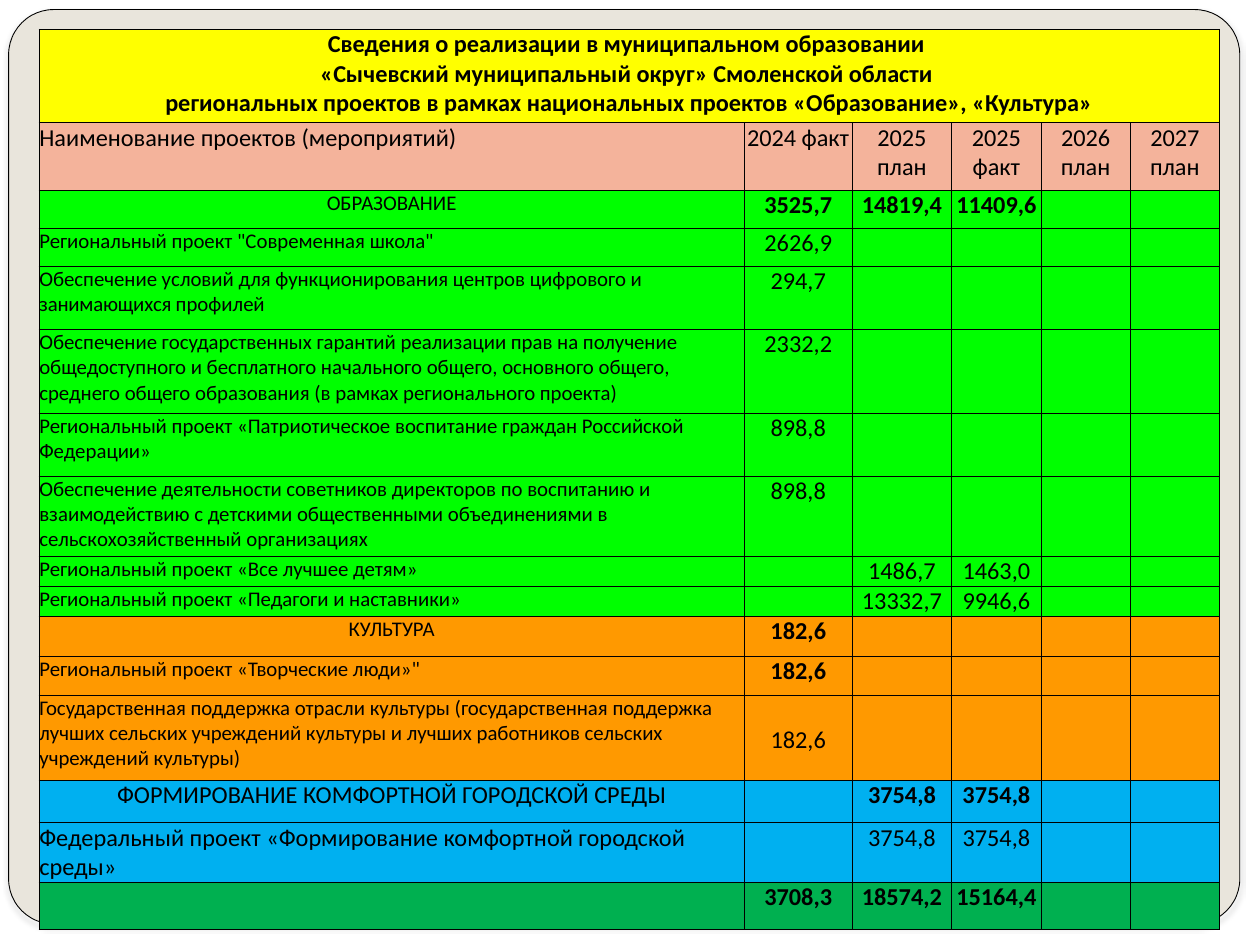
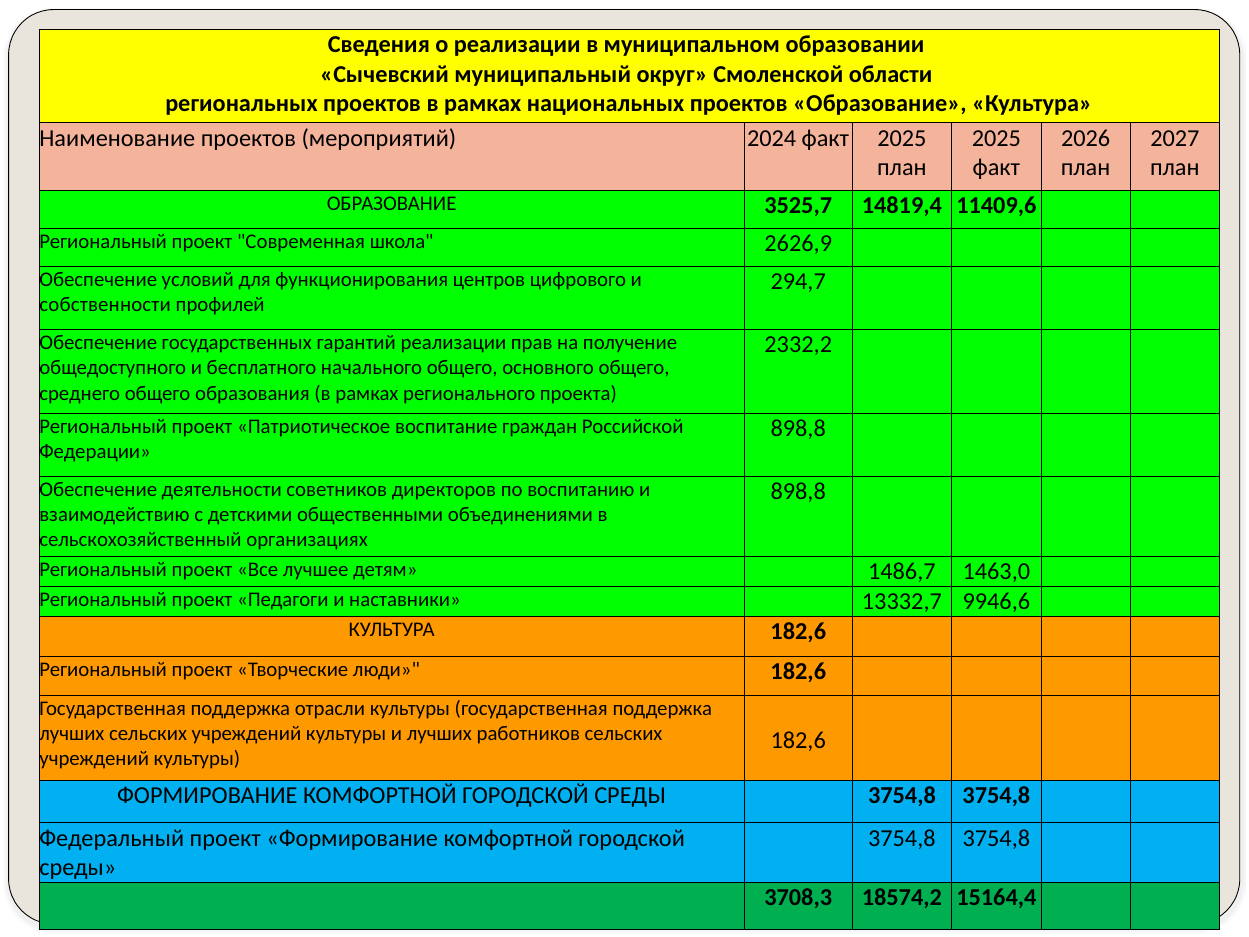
занимающихся: занимающихся -> собственности (105, 305)
